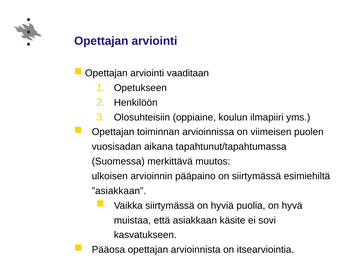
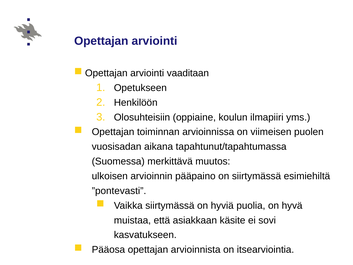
”asiakkaan: ”asiakkaan -> ”pontevasti (119, 191)
